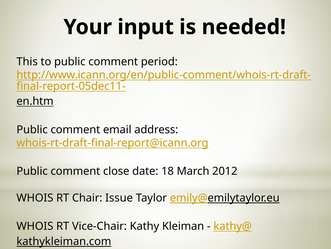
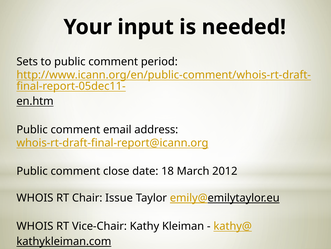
This: This -> Sets (27, 62)
